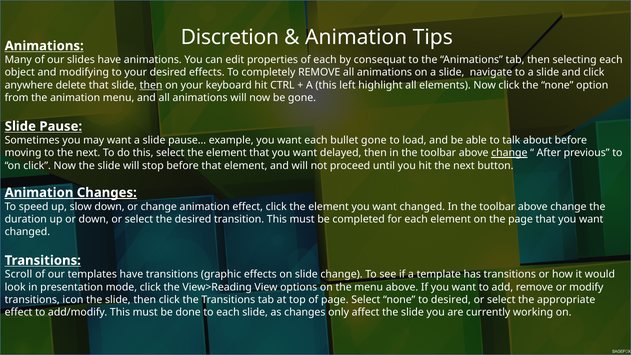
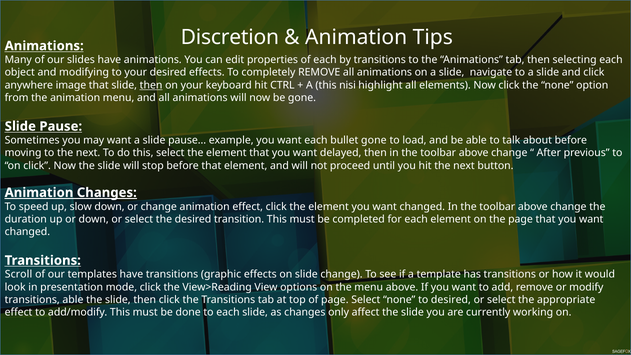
by consequat: consequat -> transitions (380, 60)
delete: delete -> image (71, 85)
left: left -> nisi (348, 85)
change underline: present -> none (509, 153)
transitions icon: icon -> able (73, 300)
